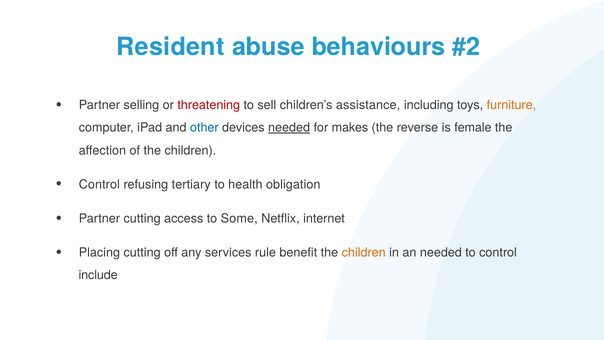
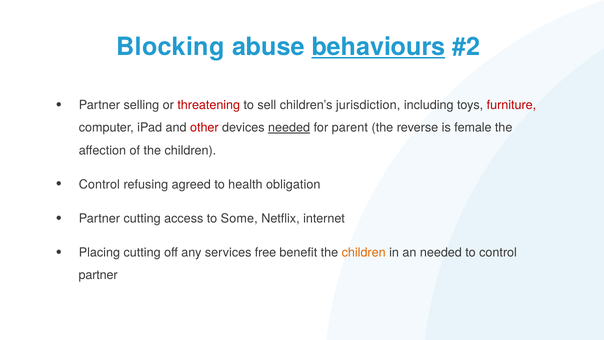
Resident: Resident -> Blocking (170, 47)
behaviours underline: none -> present (378, 47)
assistance: assistance -> jurisdiction (368, 105)
furniture colour: orange -> red (511, 105)
other colour: blue -> red (204, 128)
makes: makes -> parent (350, 128)
tertiary: tertiary -> agreed (191, 184)
rule: rule -> free (266, 252)
include: include -> partner (98, 275)
